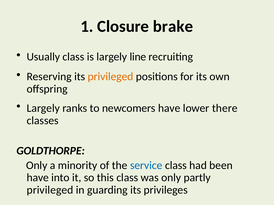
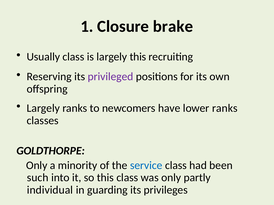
largely line: line -> this (138, 57)
privileged colour: orange -> purple (111, 77)
lower there: there -> ranks (225, 108)
have: have -> such (38, 178)
privileged: privileged -> individual (50, 190)
